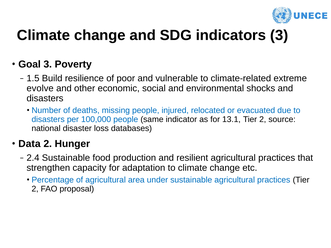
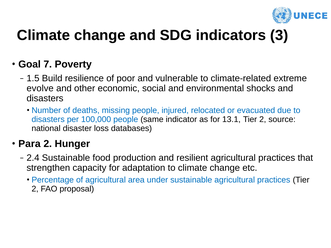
Goal 3: 3 -> 7 (48, 64)
Data: Data -> Para (29, 144)
